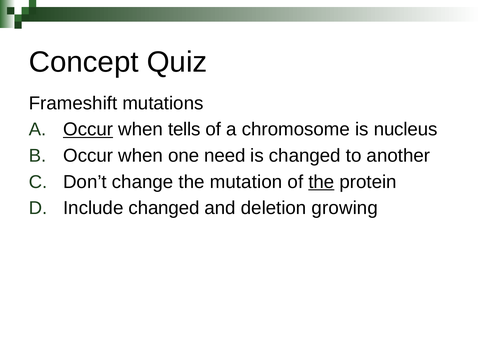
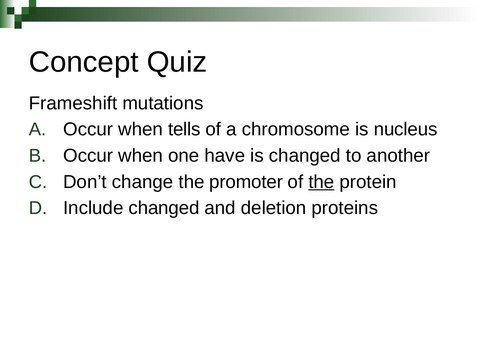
Occur underline: present -> none (88, 130)
need: need -> have (225, 156)
mutation: mutation -> promoter (246, 182)
growing: growing -> proteins (345, 208)
